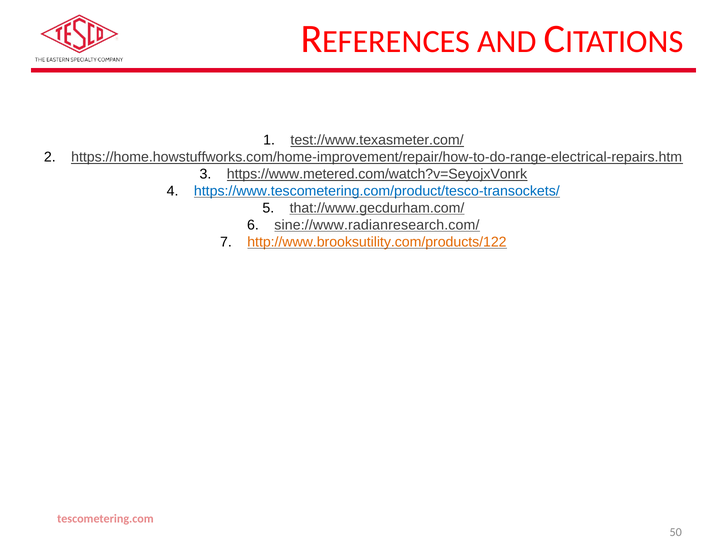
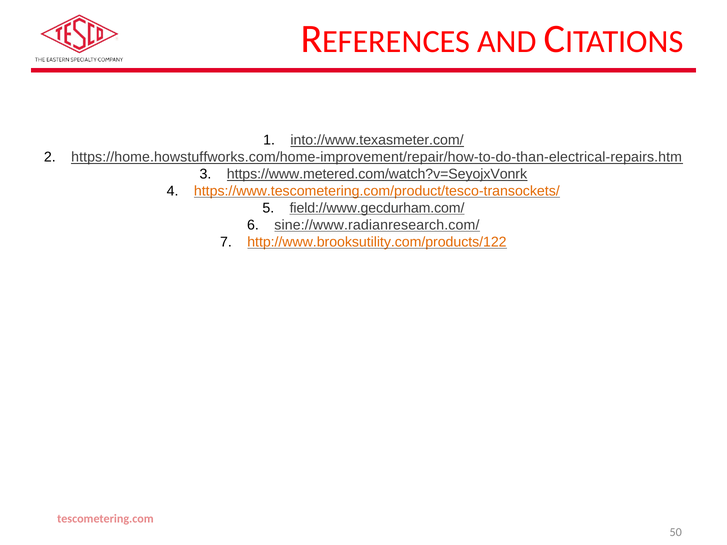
test://www.texasmeter.com/: test://www.texasmeter.com/ -> into://www.texasmeter.com/ (377, 140)
https://home.howstuffworks.com/home-improvement/repair/how-to-do-range-electrical-repairs.htm: https://home.howstuffworks.com/home-improvement/repair/how-to-do-range-electrical-repairs.htm -> https://home.howstuffworks.com/home-improvement/repair/how-to-do-than-electrical-repairs.htm (377, 157)
https://www.tescometering.com/product/tesco-transockets/ colour: blue -> orange (377, 191)
that://www.gecdurham.com/: that://www.gecdurham.com/ -> field://www.gecdurham.com/ (377, 208)
